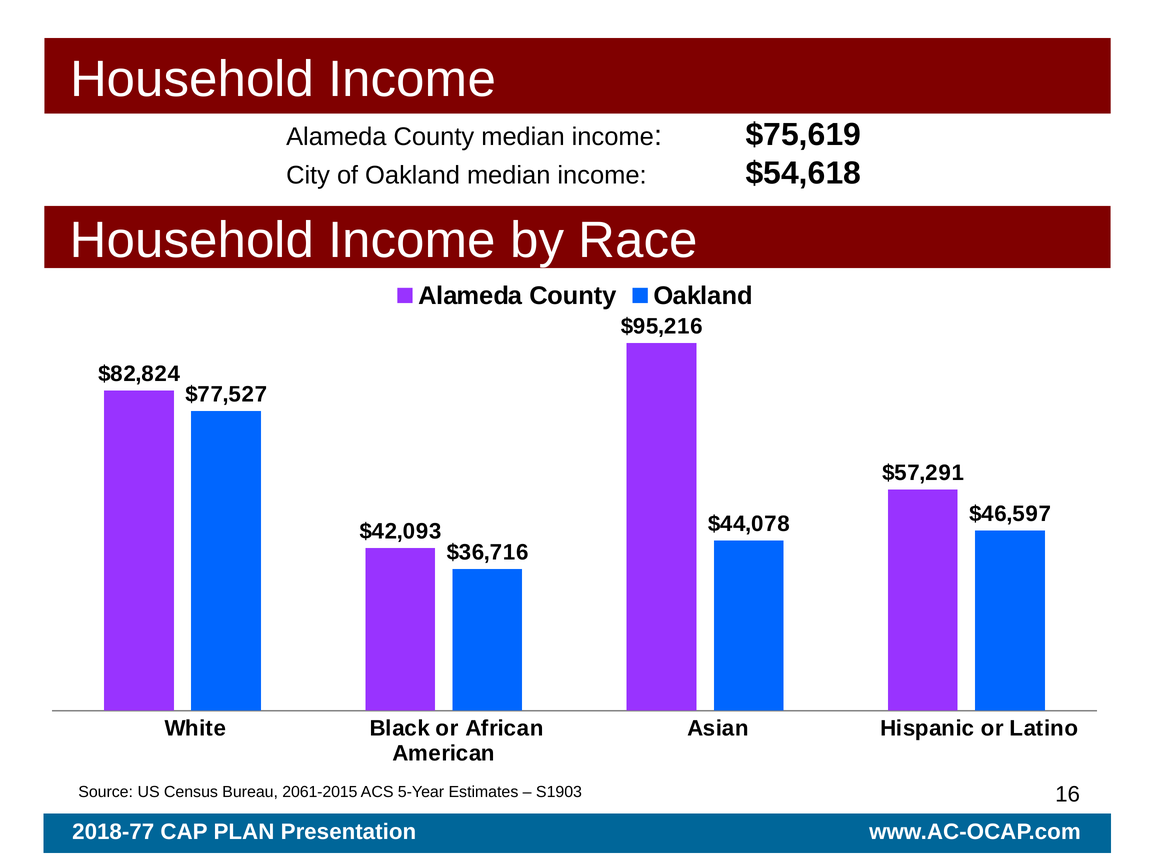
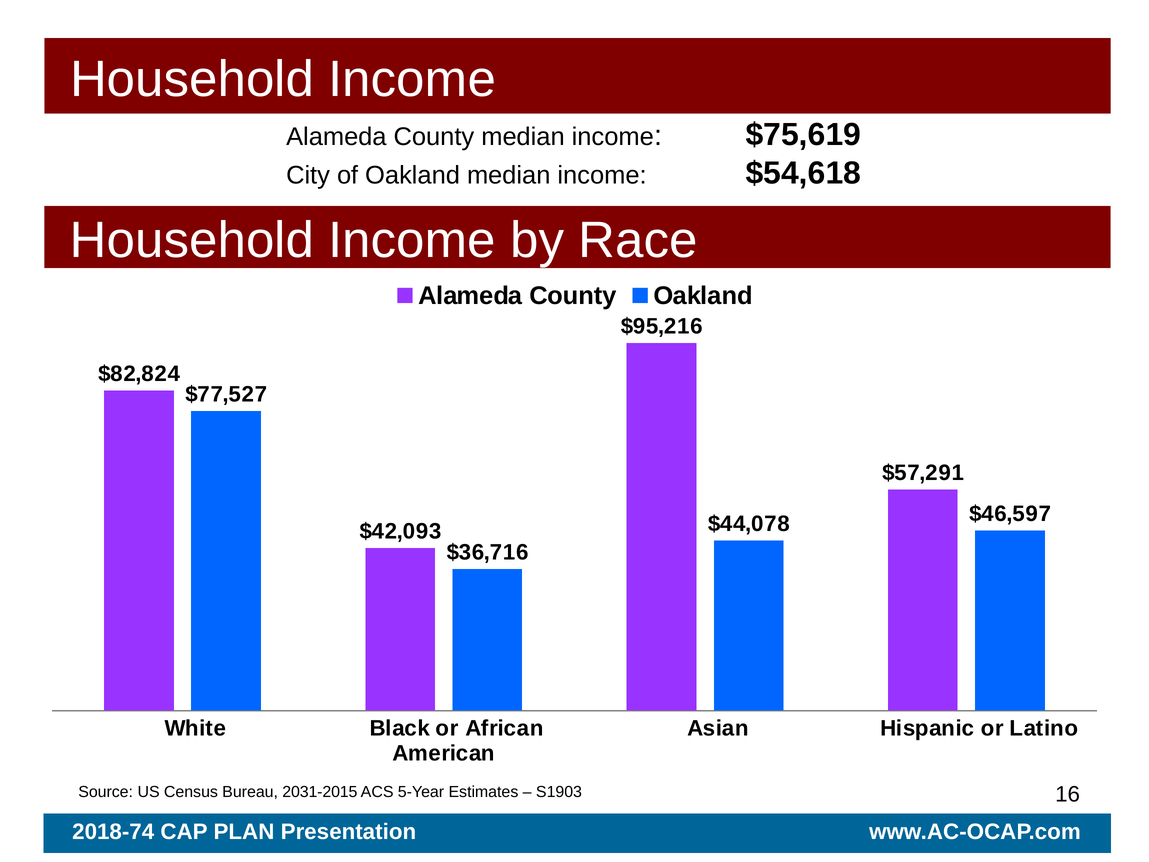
2061-2015: 2061-2015 -> 2031-2015 (320, 792)
2018-77: 2018-77 -> 2018-74 (113, 832)
